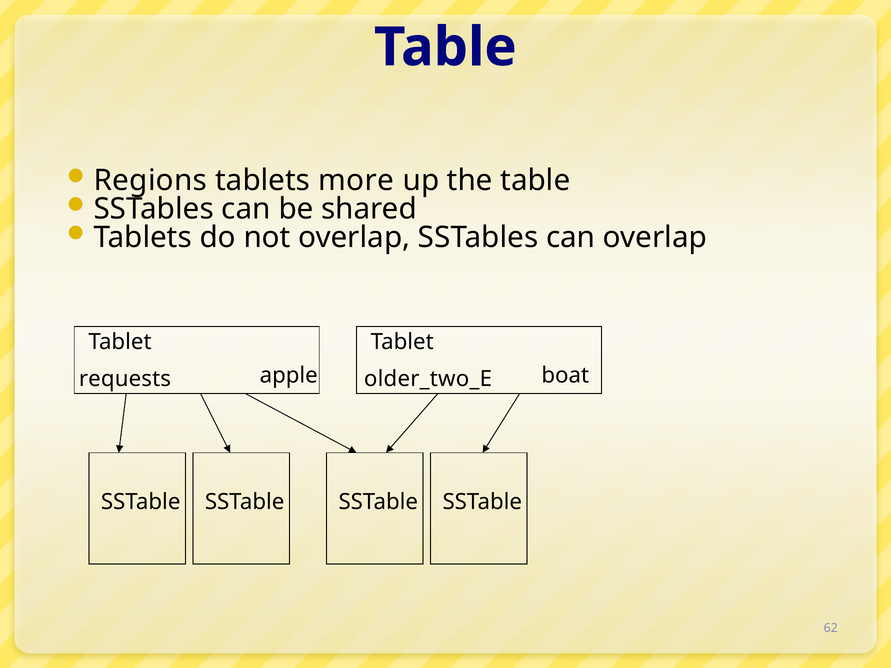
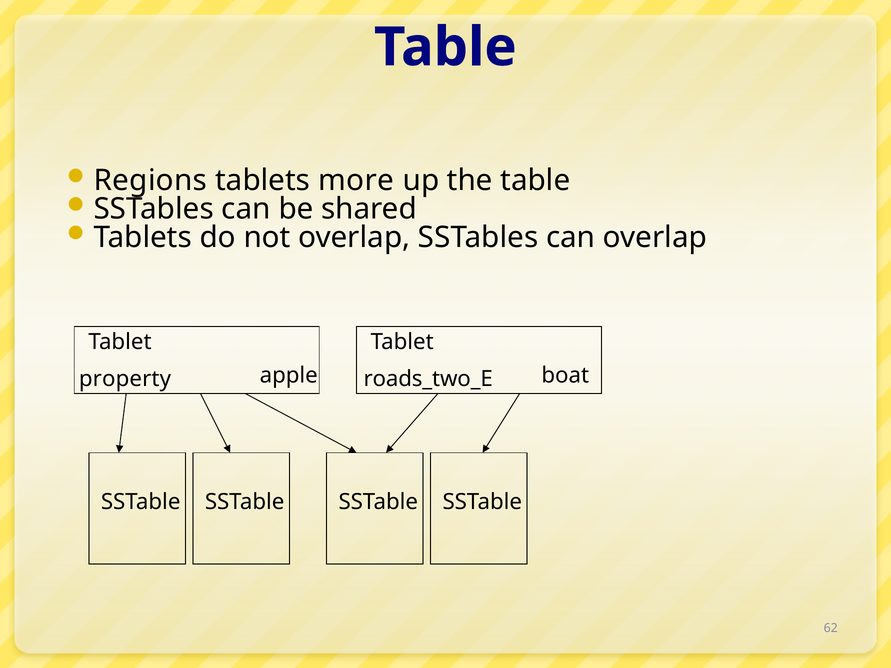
requests: requests -> property (125, 379)
older_two_E: older_two_E -> roads_two_E (428, 379)
